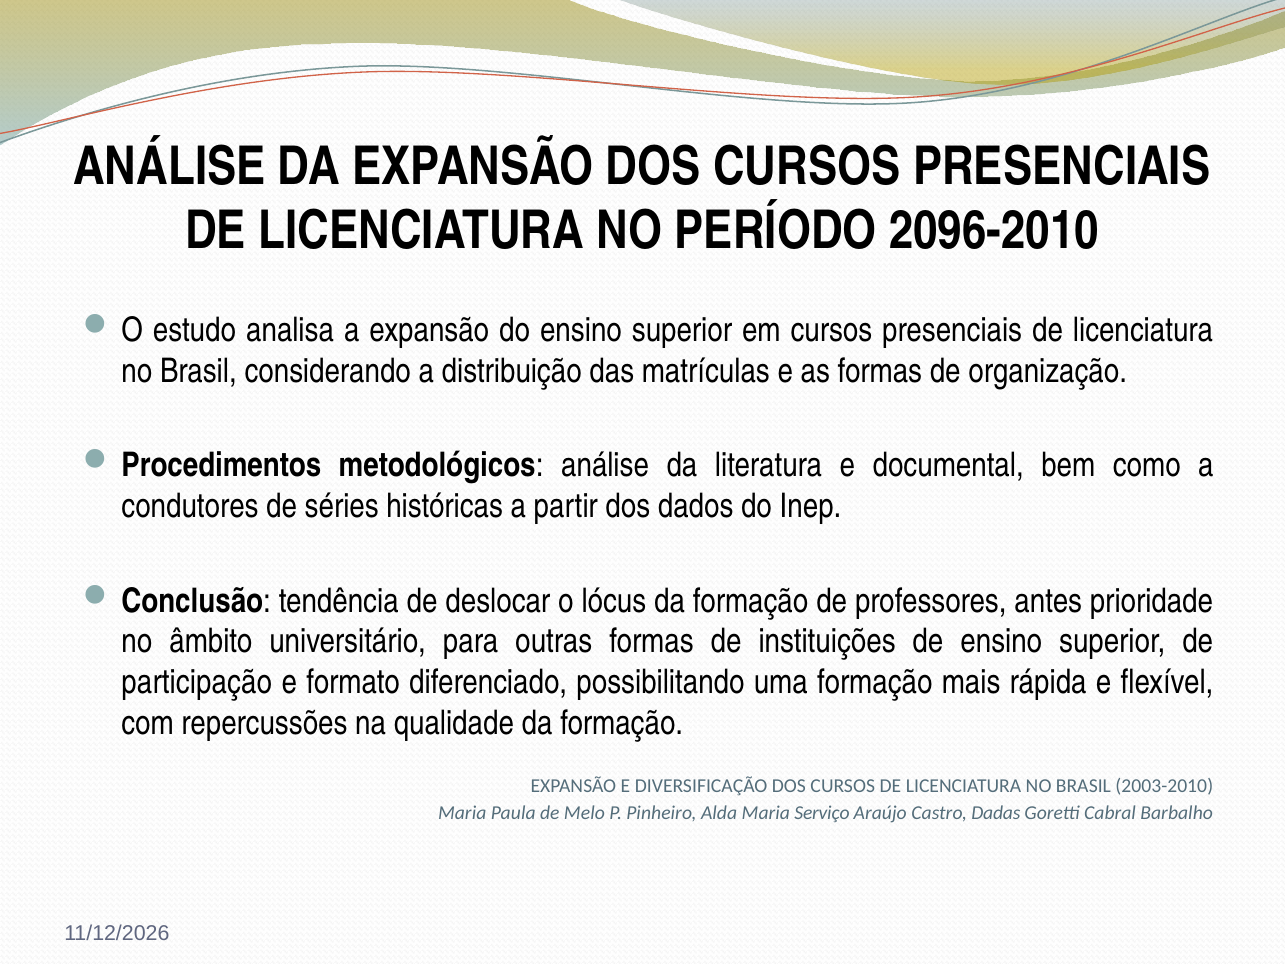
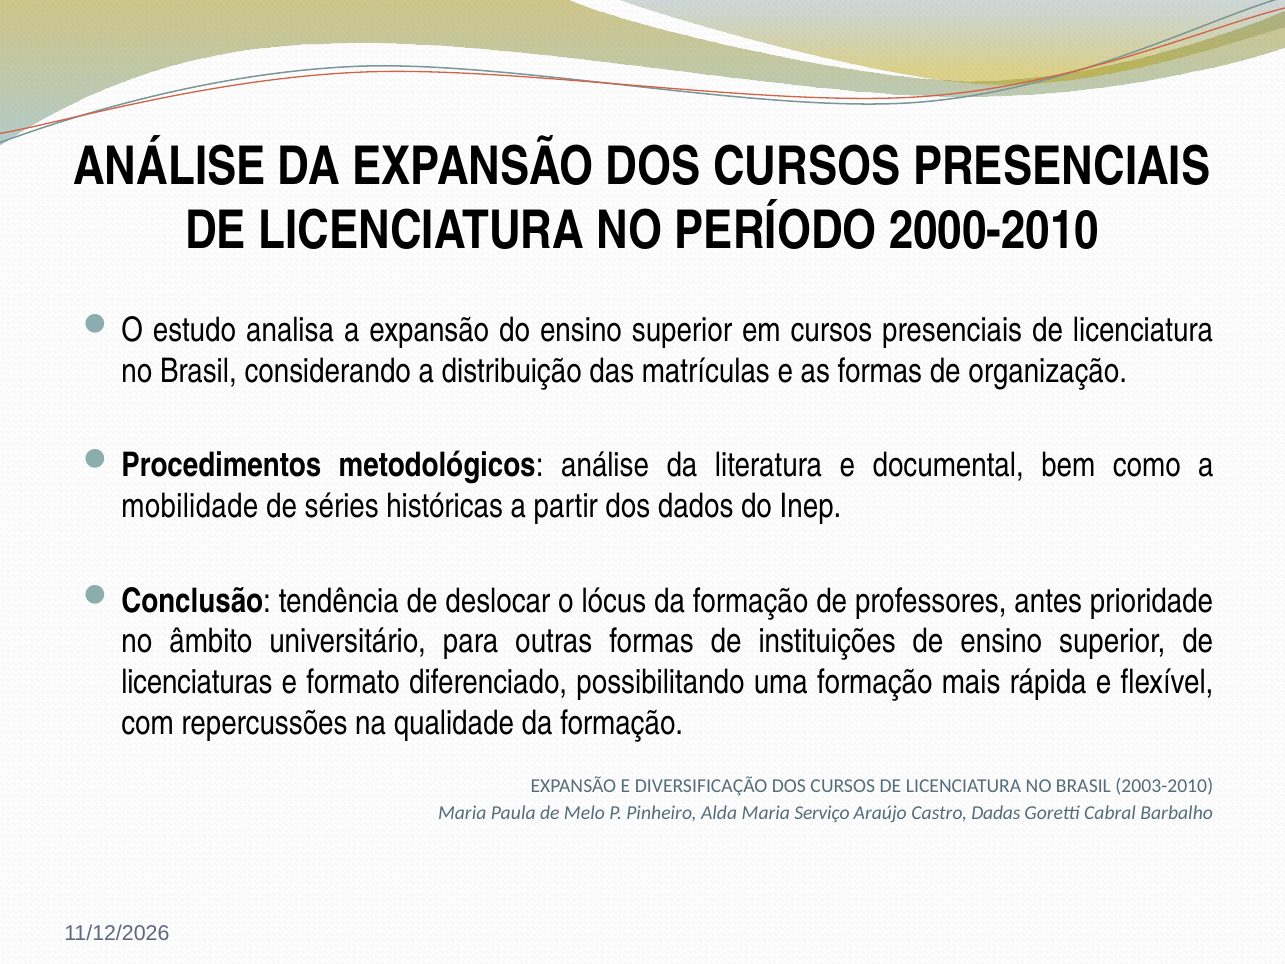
2096-2010: 2096-2010 -> 2000-2010 (994, 231)
condutores: condutores -> mobilidade (190, 506)
participação: participação -> licenciaturas (197, 682)
